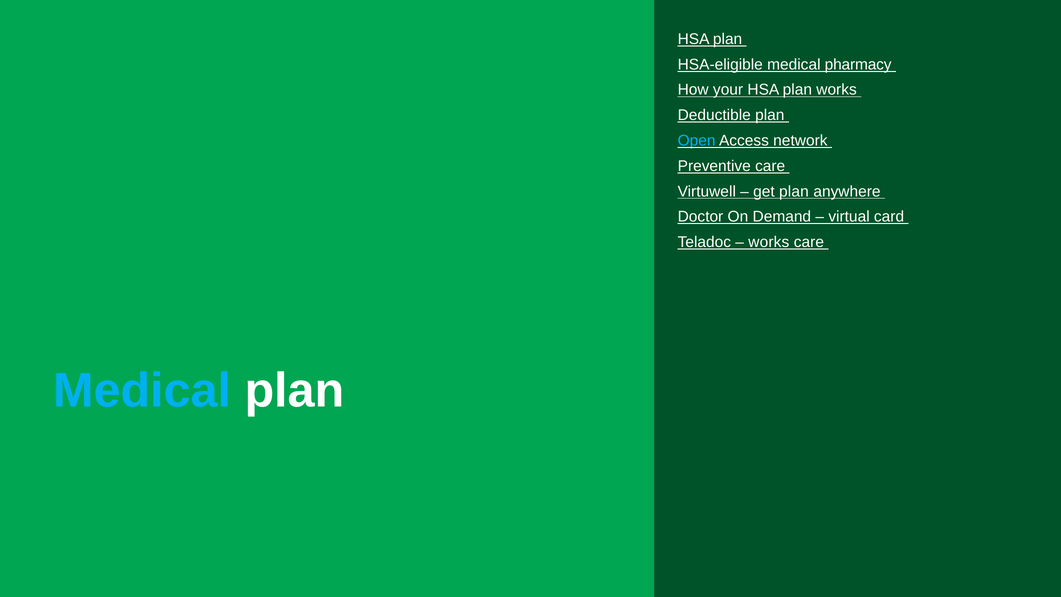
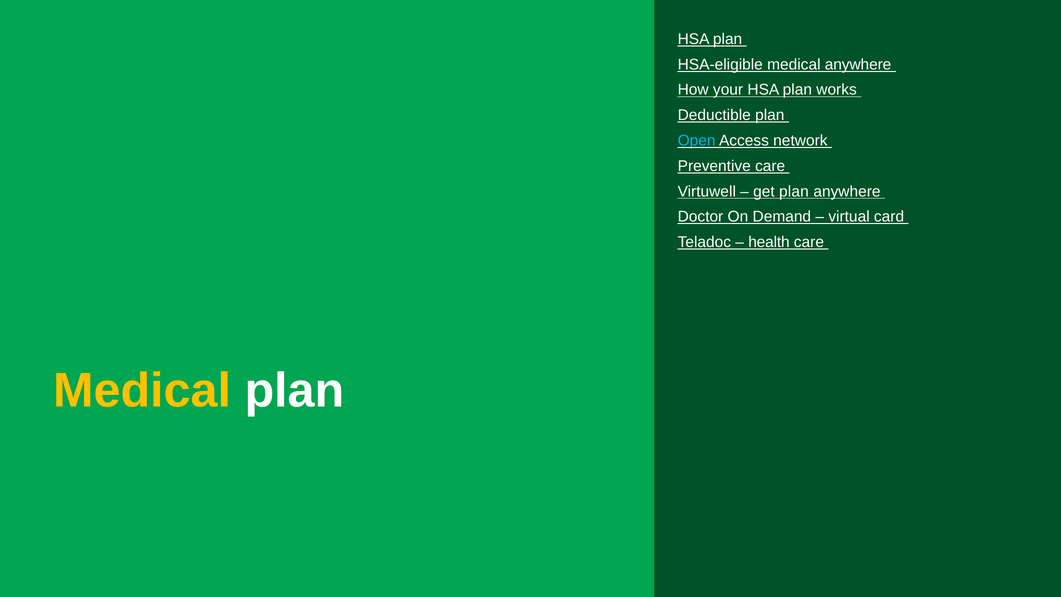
medical pharmacy: pharmacy -> anywhere (858, 64)
works: works -> health (769, 242)
Medical colour: light blue -> yellow (142, 391)
